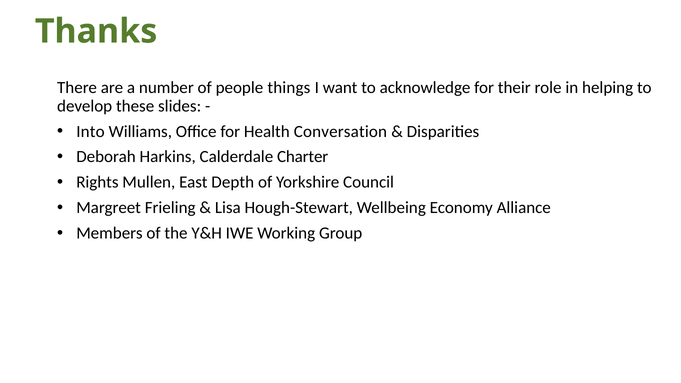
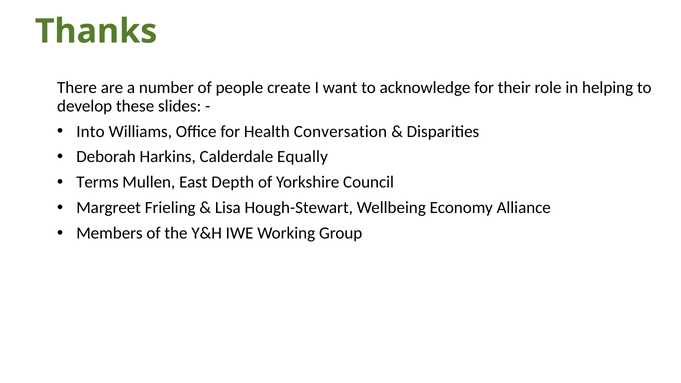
things: things -> create (289, 88)
Charter: Charter -> Equally (302, 157)
Rights: Rights -> Terms (97, 182)
